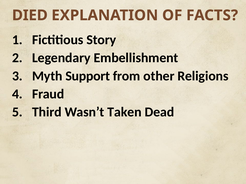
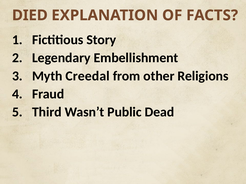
Support: Support -> Creedal (88, 76)
Taken: Taken -> Public (124, 112)
